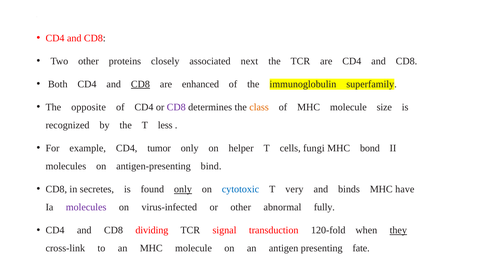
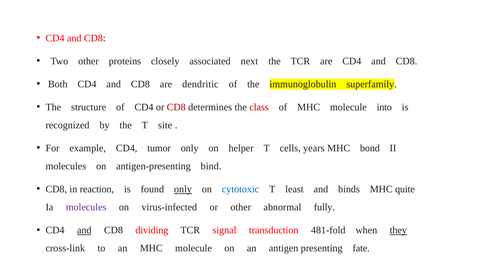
CD8 underline: present -> none (140, 84)
enhanced: enhanced -> dendritic (200, 84)
opposite: opposite -> structure (89, 107)
CD8 colour: purple -> red (176, 107)
class colour: orange -> red (259, 107)
size: size -> into (384, 107)
less: less -> site (165, 125)
fungi: fungi -> years (314, 148)
secretes: secretes -> reaction (97, 189)
very: very -> least (294, 189)
have: have -> quite (405, 189)
and underline: none -> present (84, 230)
120-fold: 120-fold -> 481-fold (328, 230)
